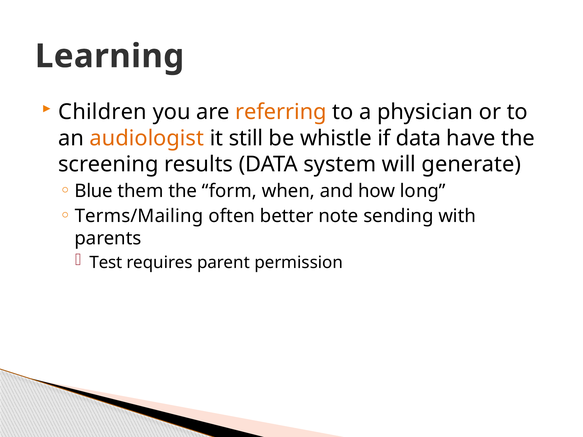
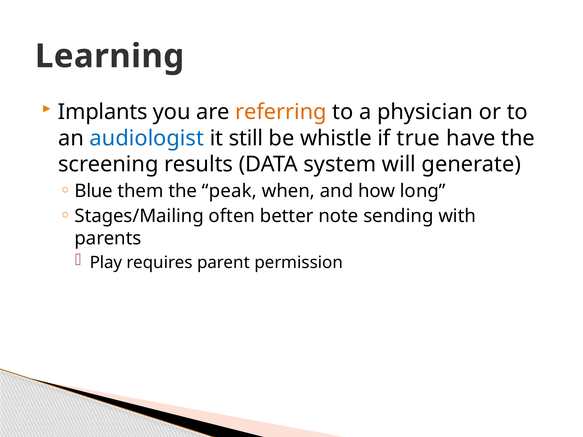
Children: Children -> Implants (103, 112)
audiologist colour: orange -> blue (147, 138)
if data: data -> true (418, 138)
form: form -> peak (229, 191)
Terms/Mailing: Terms/Mailing -> Stages/Mailing (139, 216)
Test: Test -> Play (106, 263)
